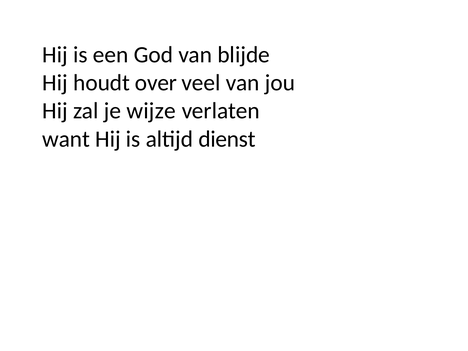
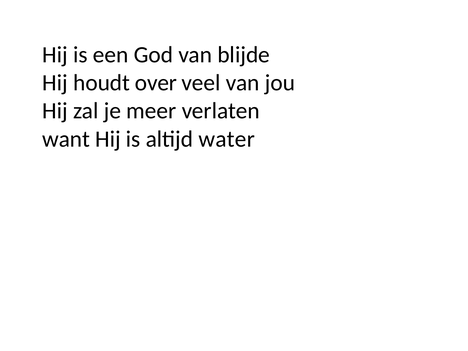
wijze: wijze -> meer (151, 111)
dienst: dienst -> water (227, 139)
